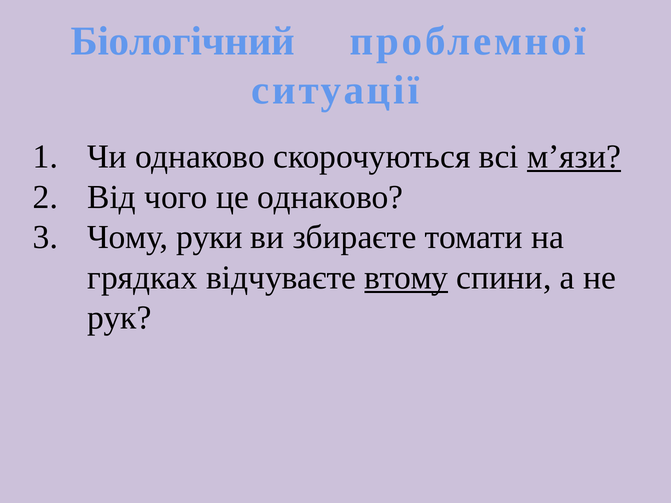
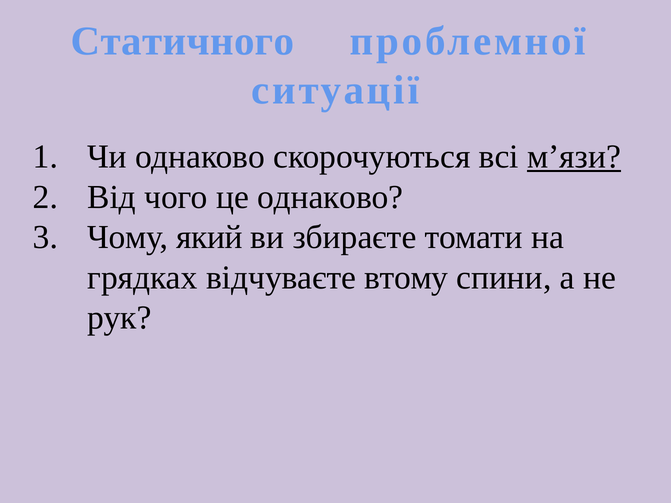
Біологічний: Біологічний -> Статичного (183, 41)
руки: руки -> який (210, 237)
втому underline: present -> none (406, 278)
